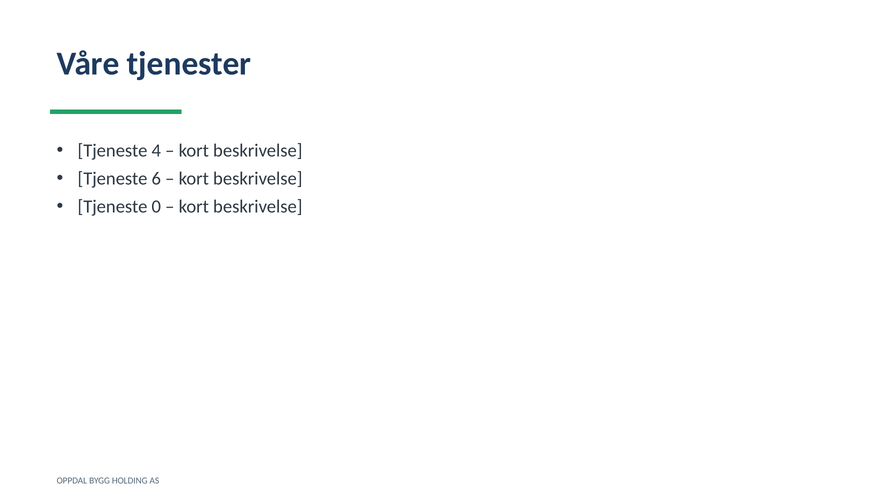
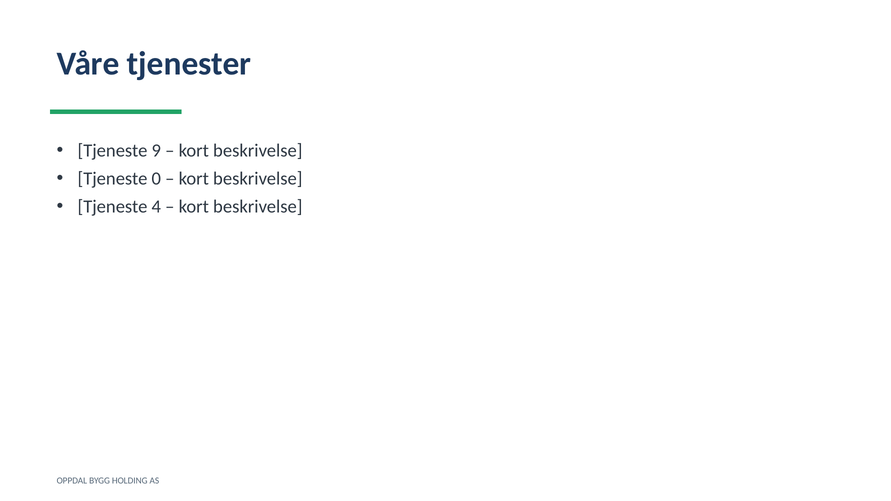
4: 4 -> 9 (156, 151)
6: 6 -> 0 (156, 179)
0: 0 -> 4 (156, 207)
